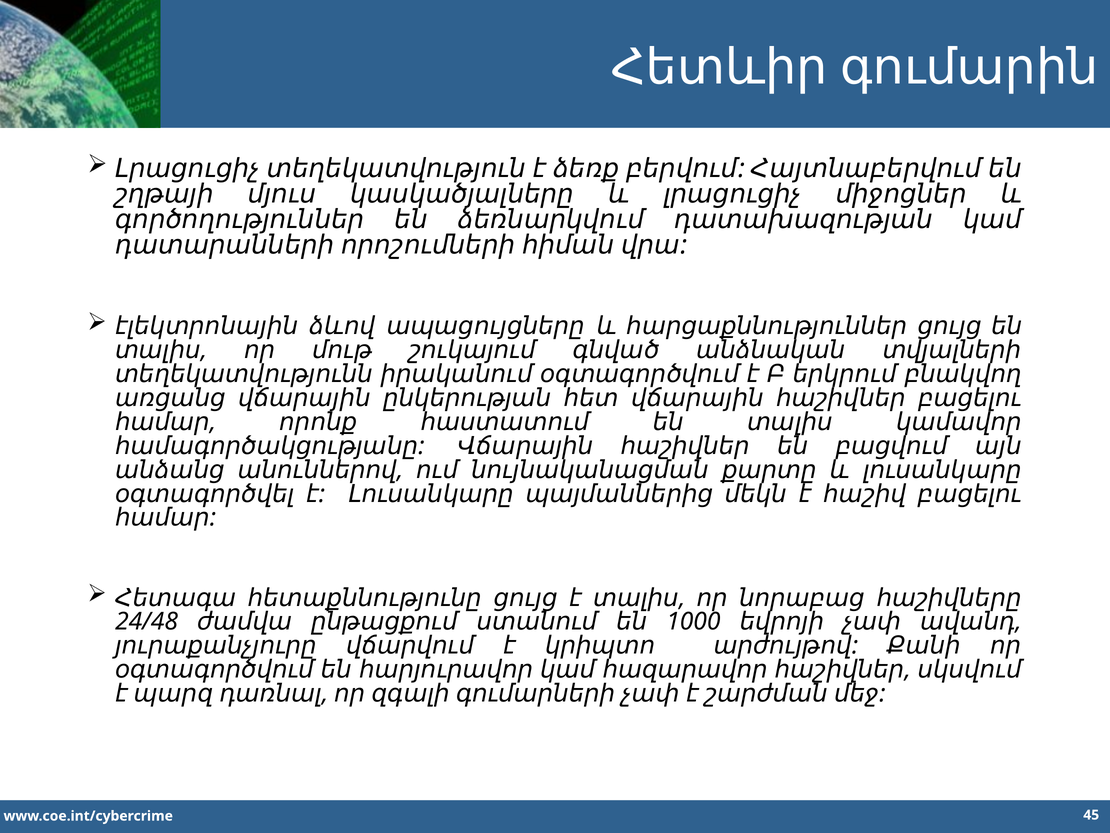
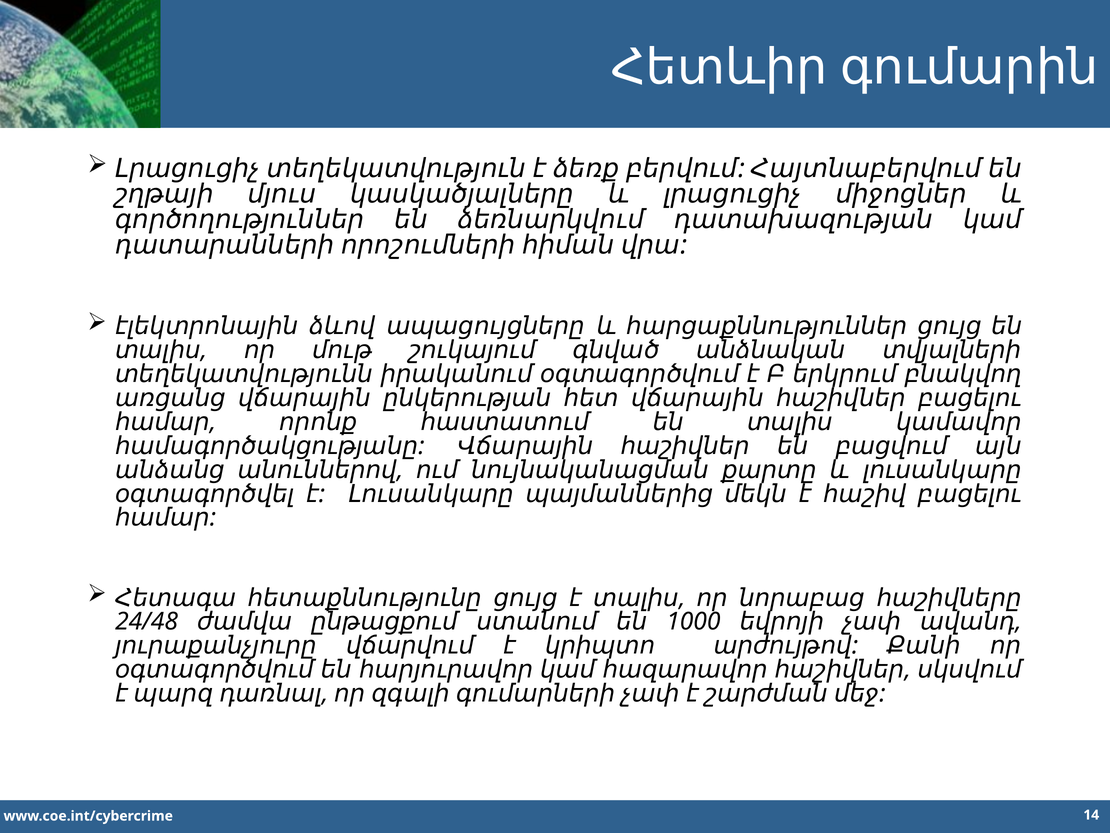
45: 45 -> 14 (1091, 814)
